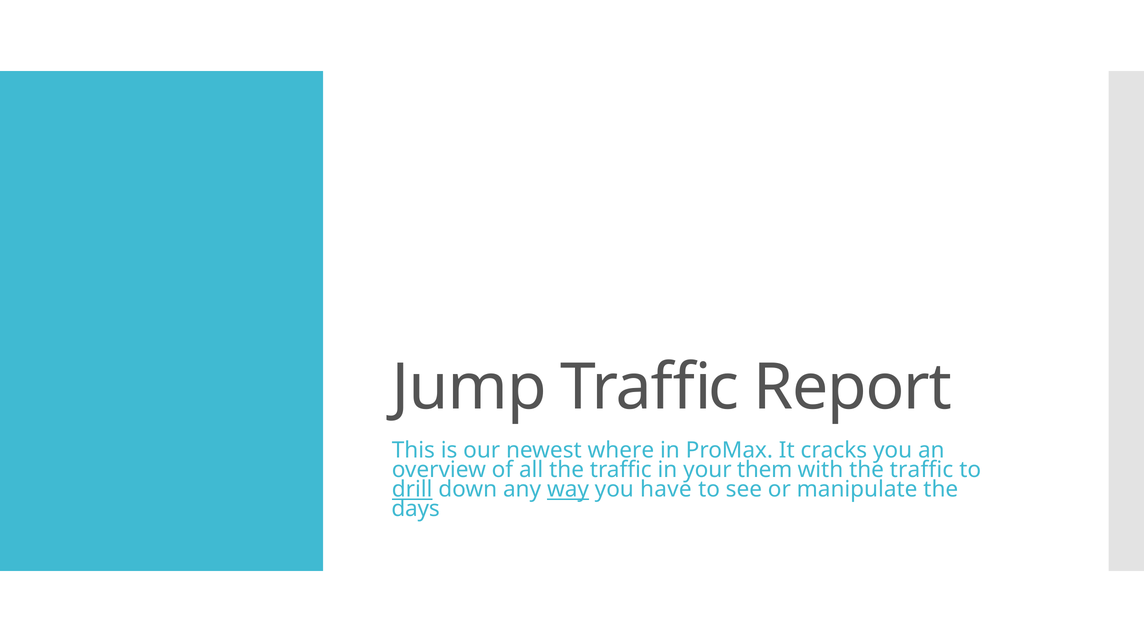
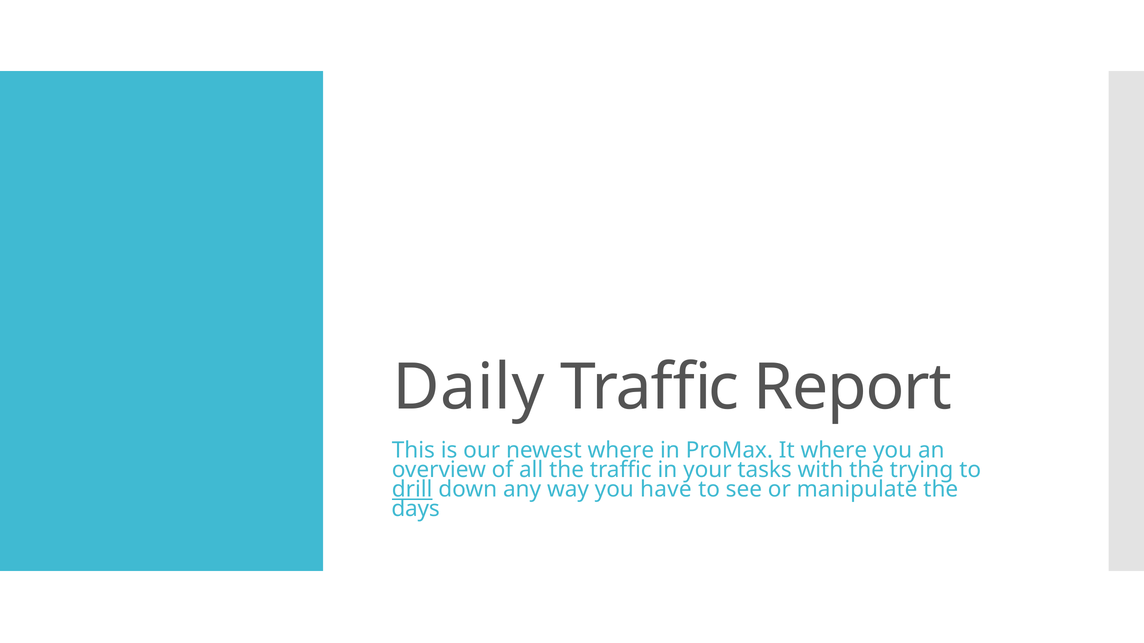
Jump: Jump -> Daily (469, 388)
It cracks: cracks -> where (834, 451)
them: them -> tasks (765, 470)
with the traffic: traffic -> trying (922, 470)
way underline: present -> none (568, 490)
